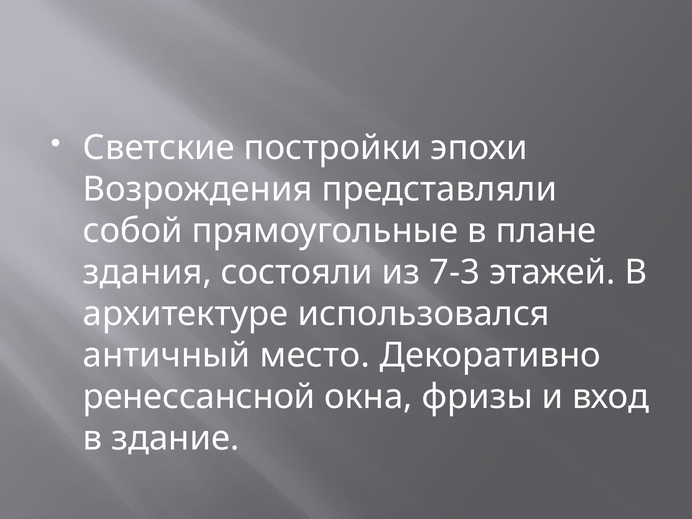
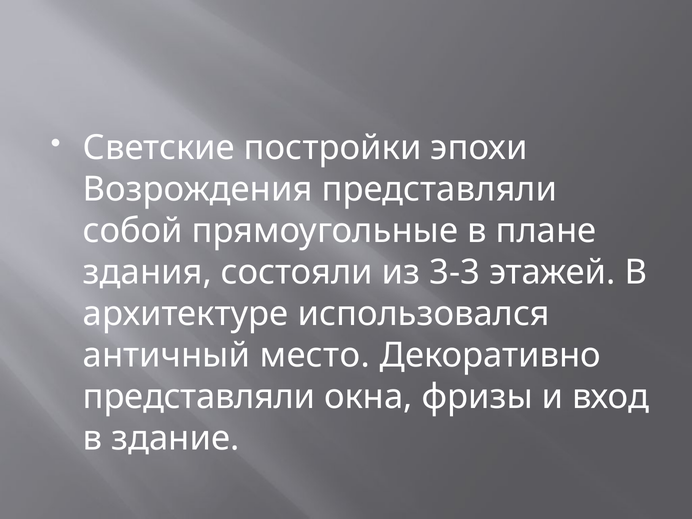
7-3: 7-3 -> 3-3 (455, 272)
ренессансной: ренессансной -> представляли (199, 397)
